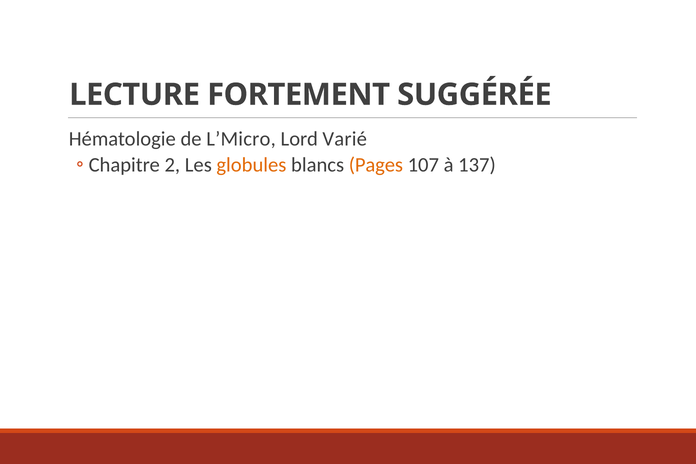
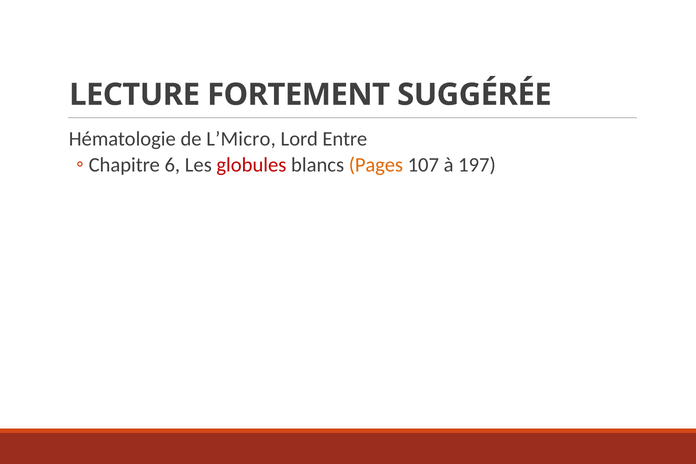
Varié: Varié -> Entre (345, 139)
2: 2 -> 6 (172, 165)
globules colour: orange -> red (251, 165)
137: 137 -> 197 (477, 165)
